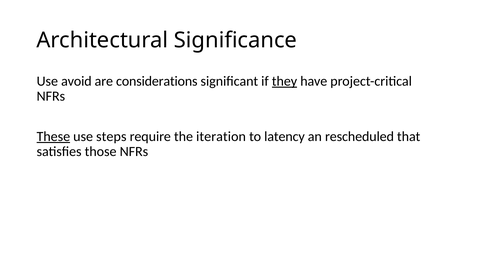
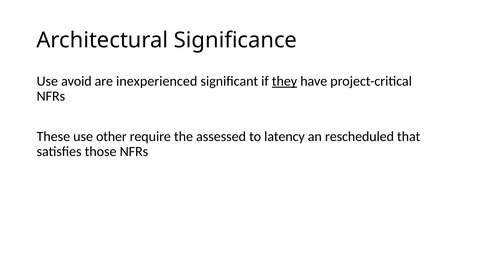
considerations: considerations -> inexperienced (157, 81)
These underline: present -> none (53, 137)
steps: steps -> other (111, 137)
iteration: iteration -> assessed (221, 137)
